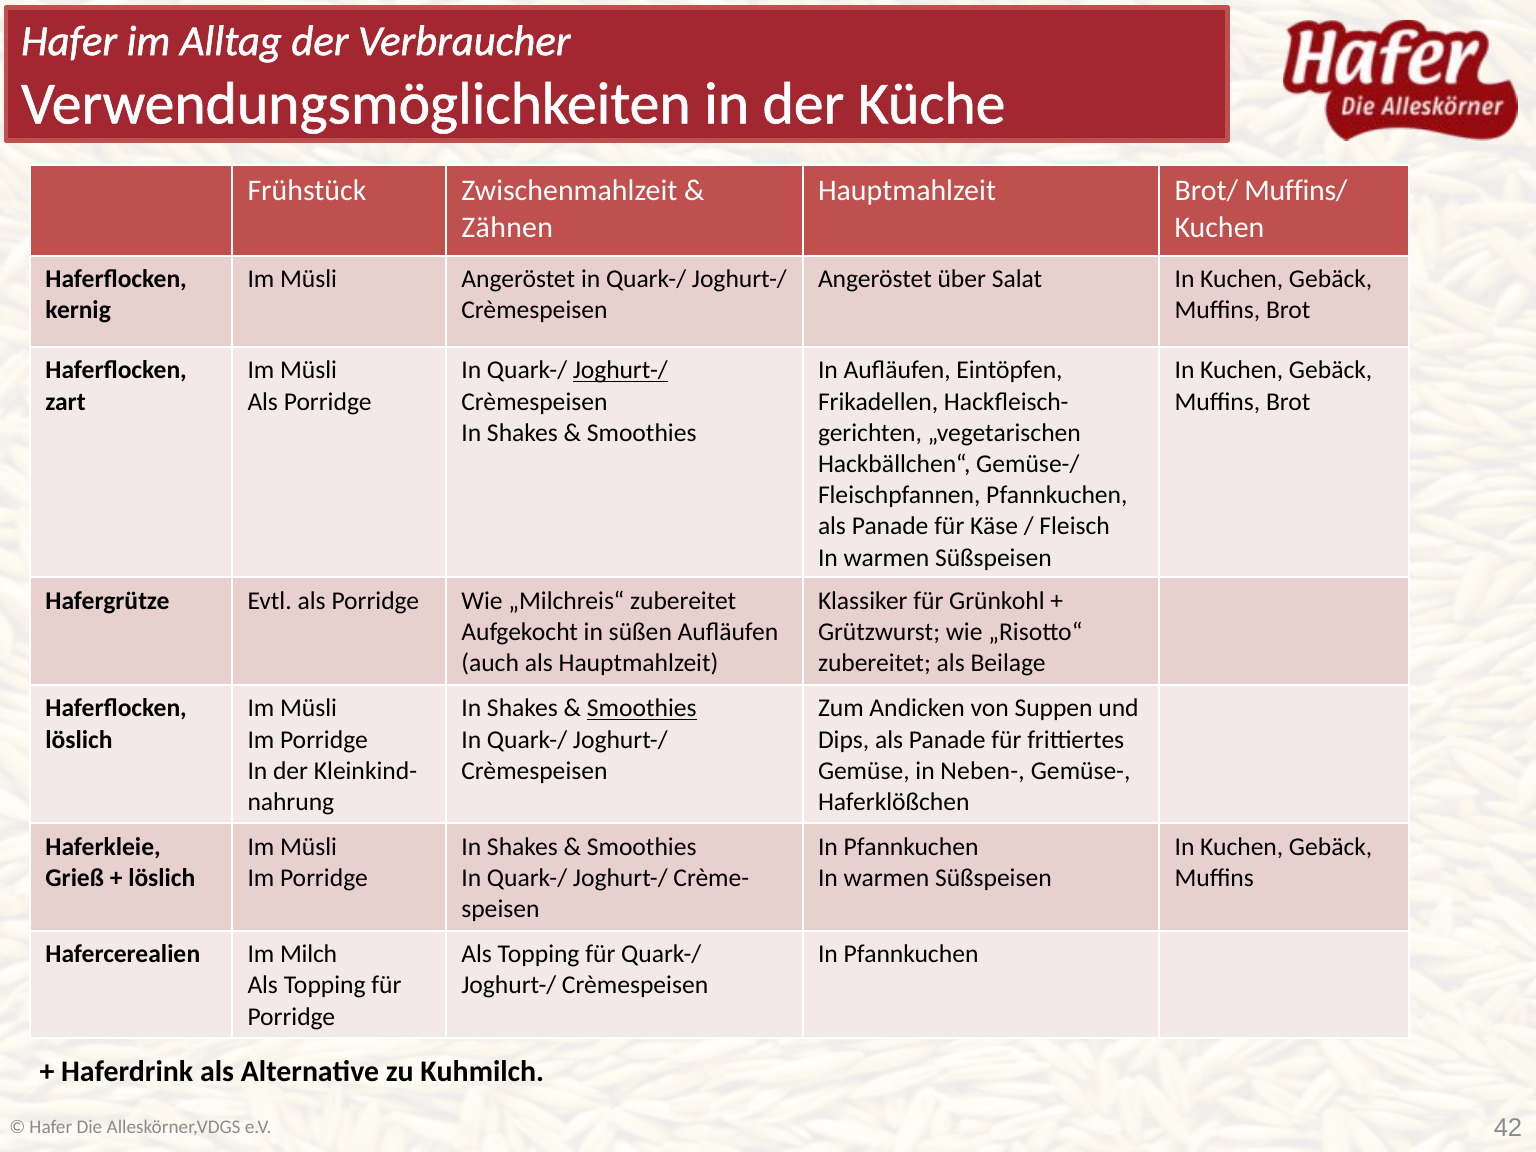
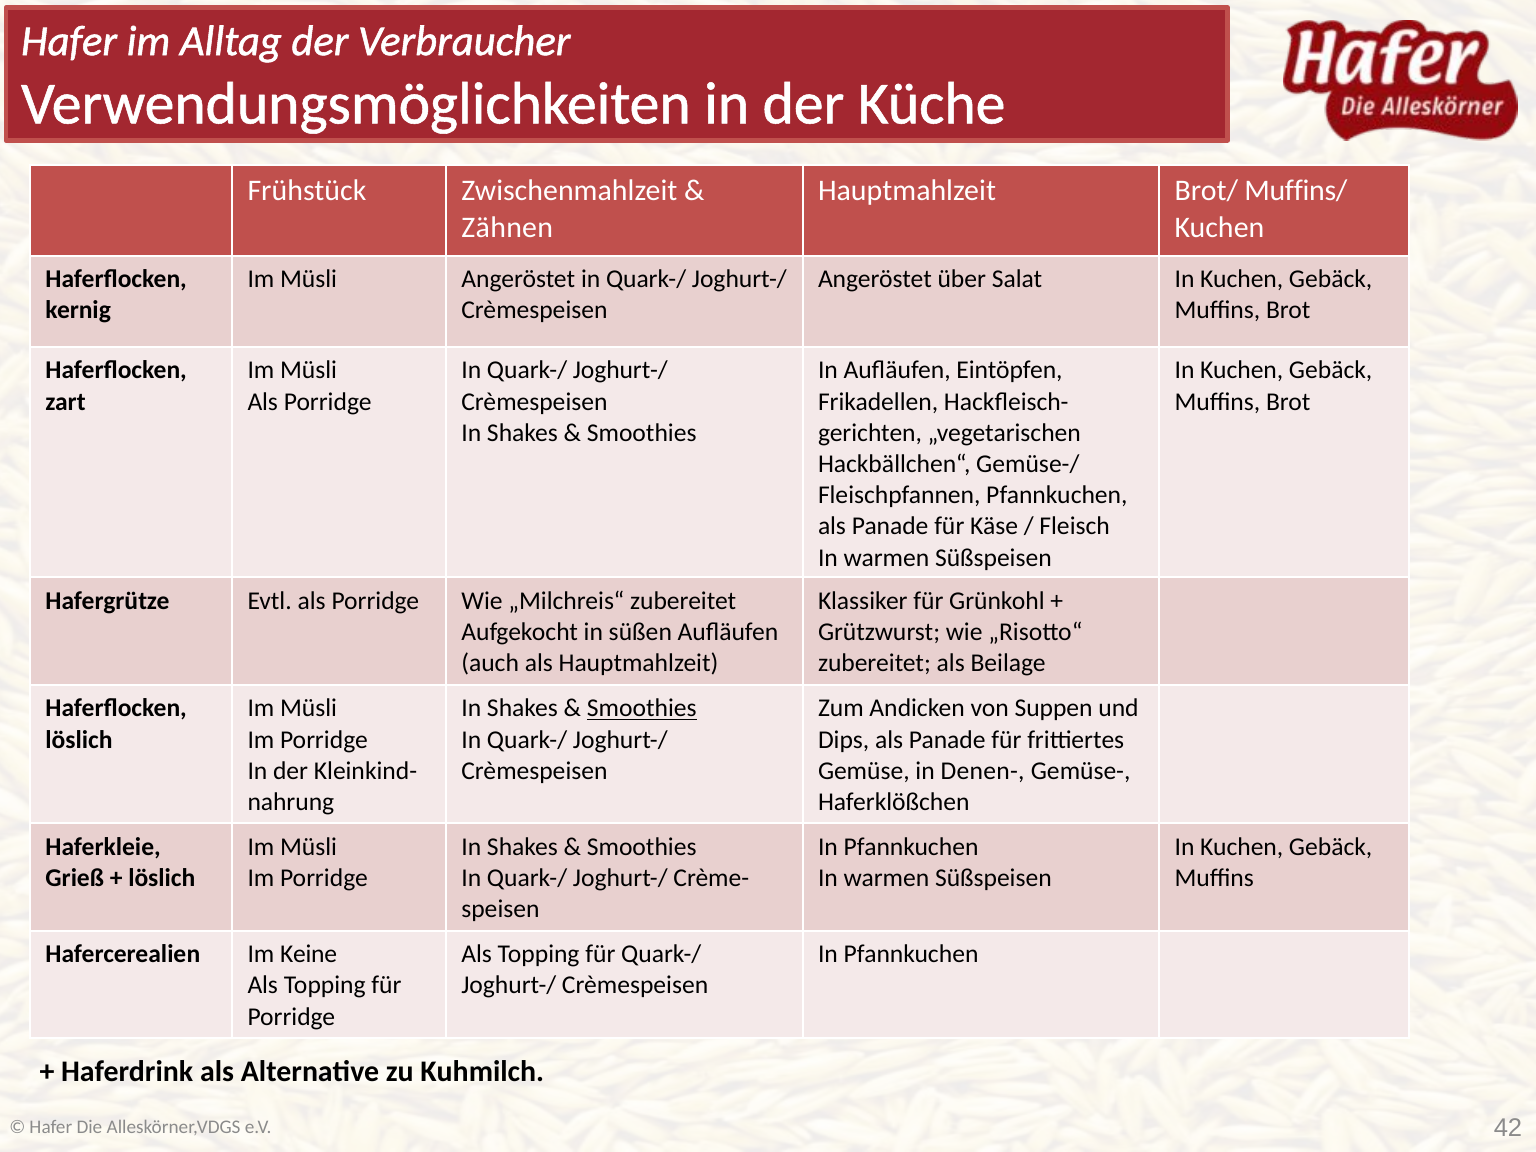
Joghurt-/ underline: present -> none (620, 370)
Neben-: Neben- -> Denen- (983, 771)
Milch: Milch -> Keine (309, 954)
